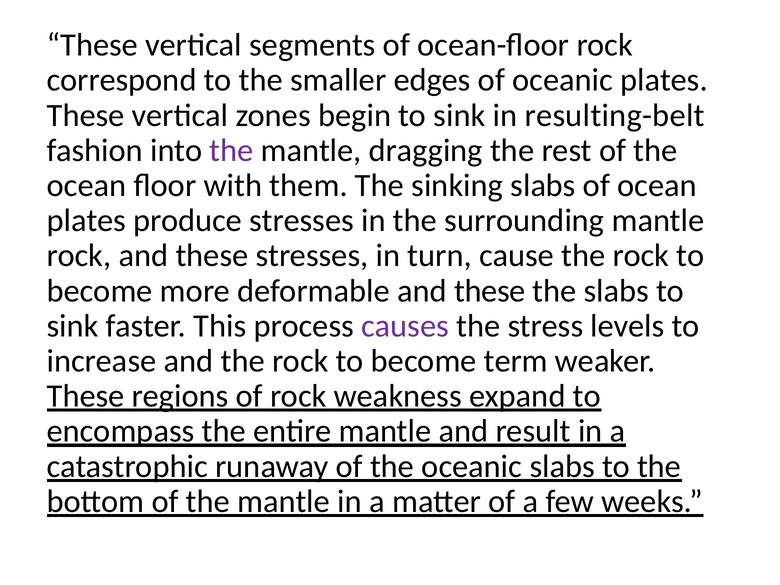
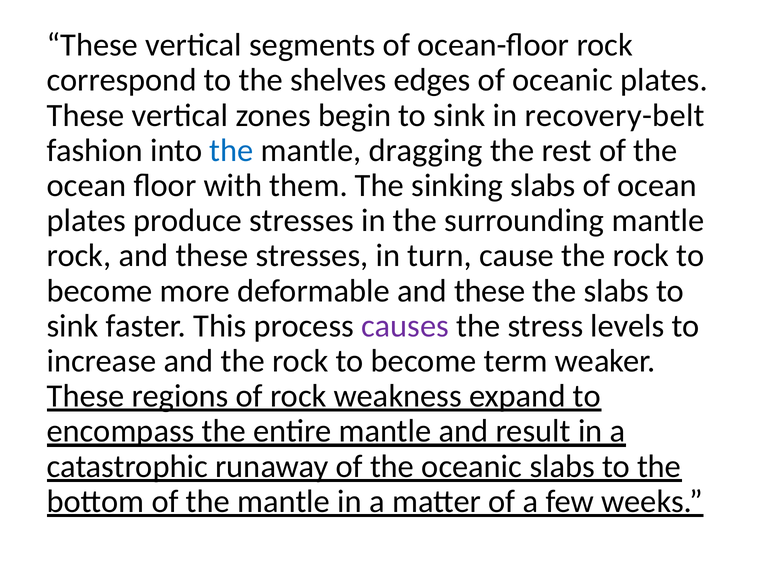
smaller: smaller -> shelves (338, 80)
resulting-belt: resulting-belt -> recovery-belt (615, 115)
the colour: purple -> blue (231, 150)
